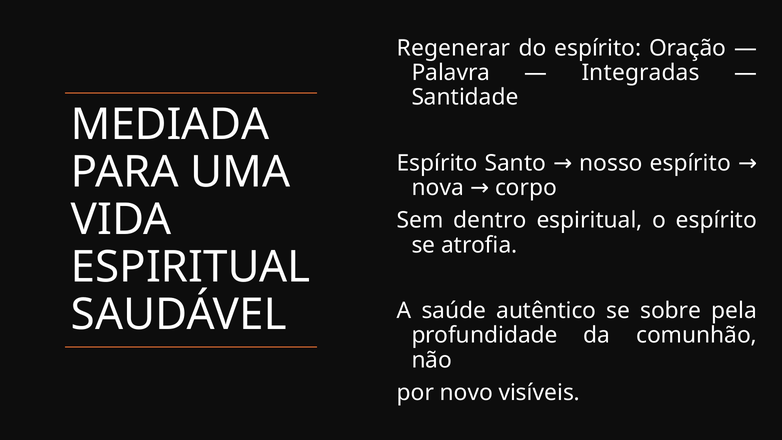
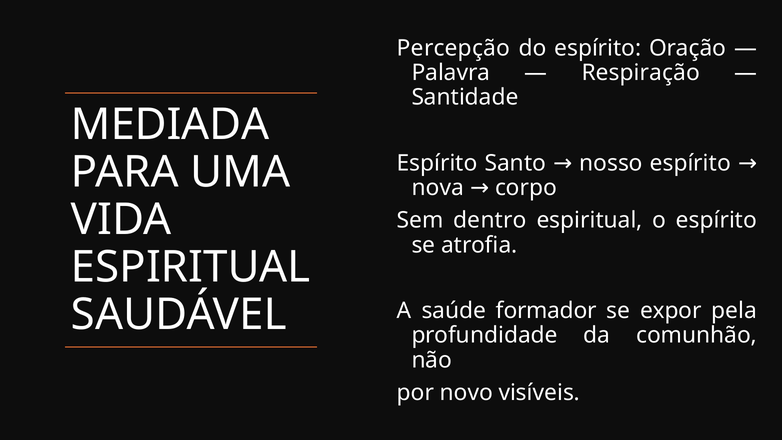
Regenerar: Regenerar -> Percepção (454, 48)
Integradas: Integradas -> Respiração (641, 73)
autêntico: autêntico -> formador (546, 311)
sobre: sobre -> expor (671, 311)
